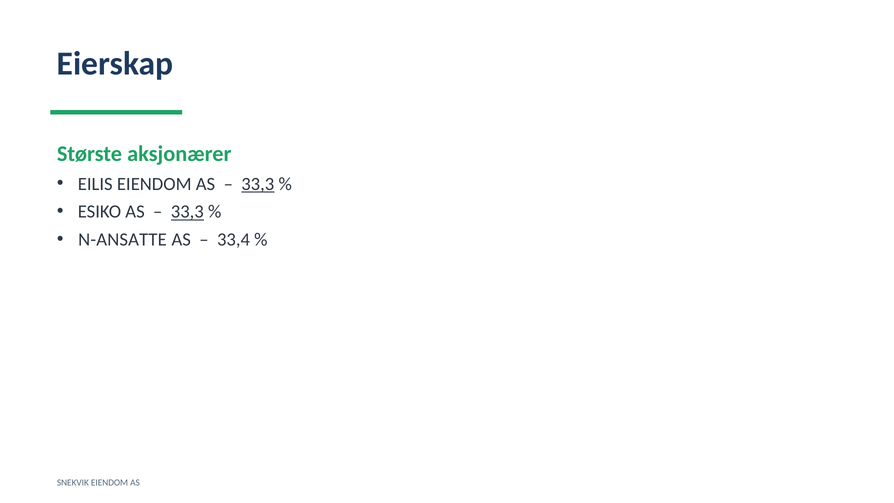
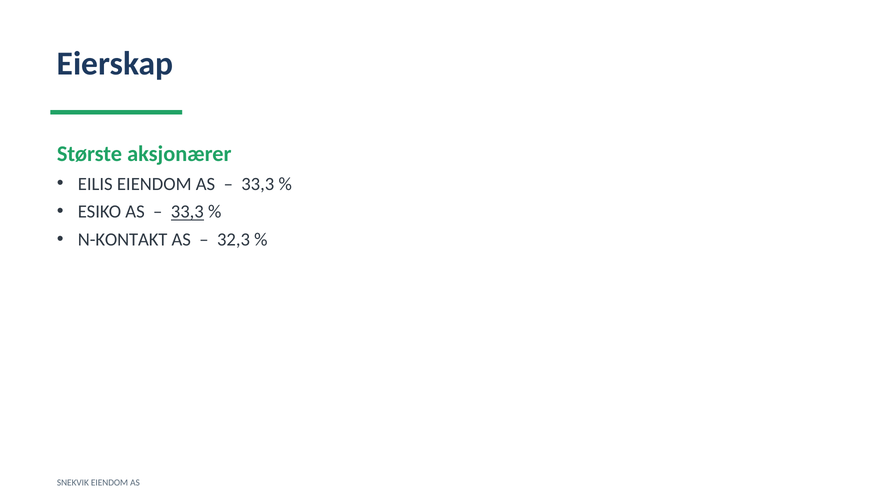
33,3 underline: present -> none (258, 184)
N-ANSATTE: N-ANSATTE -> N-KONTAKT (123, 240)
33,4: 33,4 -> 32,3 (234, 240)
